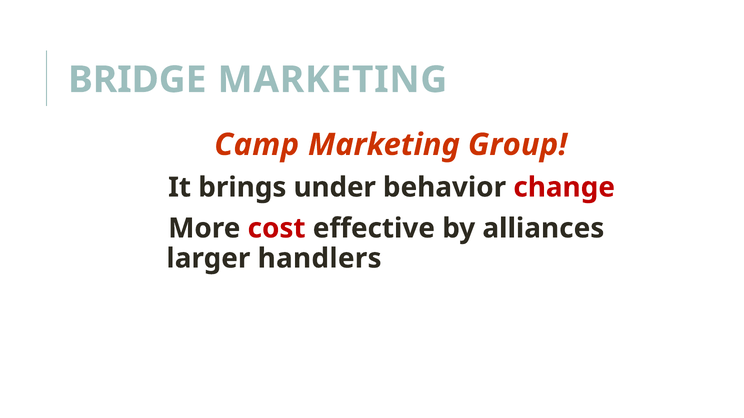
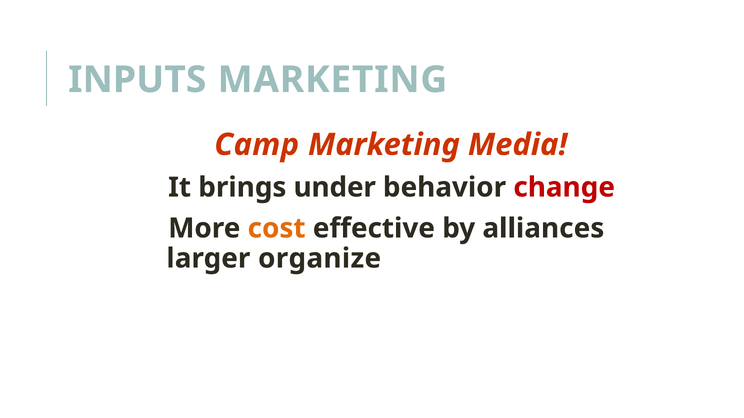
BRIDGE: BRIDGE -> INPUTS (137, 80)
Group: Group -> Media (518, 145)
cost colour: red -> orange (277, 229)
handlers: handlers -> organize (320, 259)
